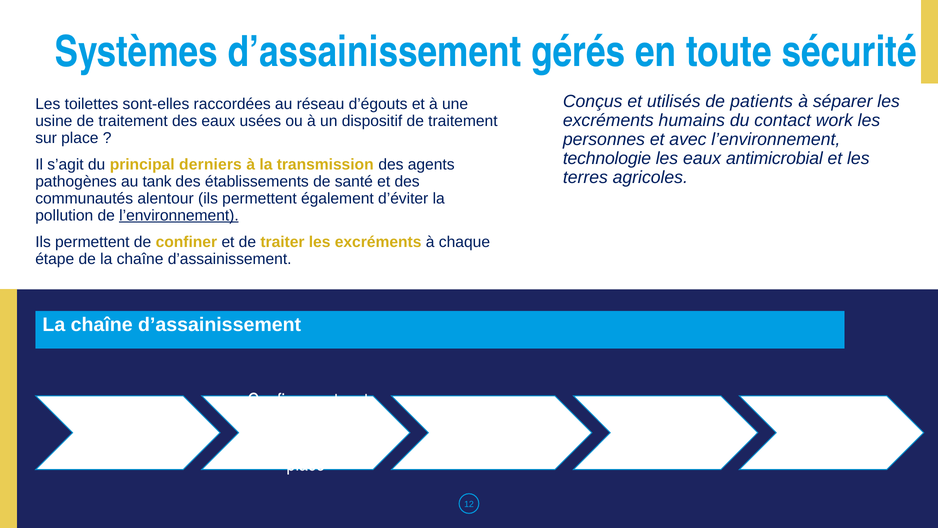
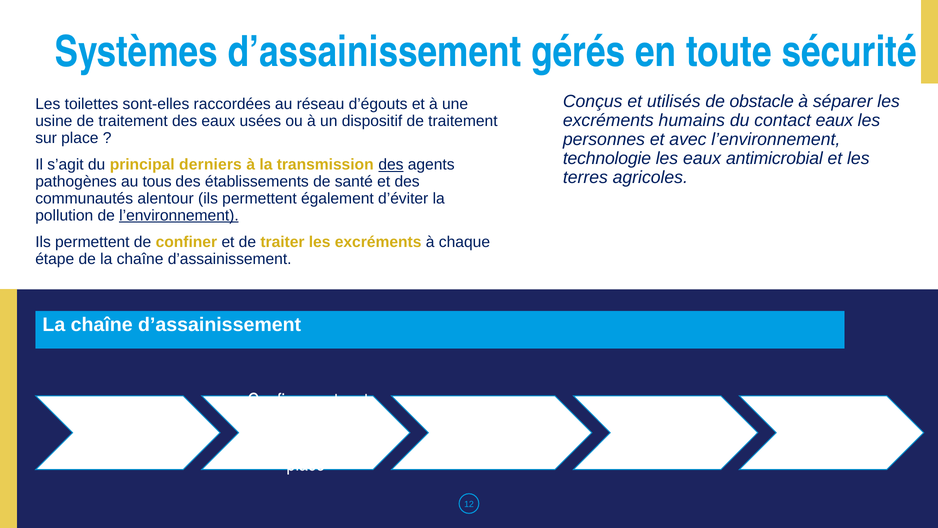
patients: patients -> obstacle (762, 101)
contact work: work -> eaux (834, 120)
des underline: none -> present (391, 165)
tank: tank -> tous (157, 181)
